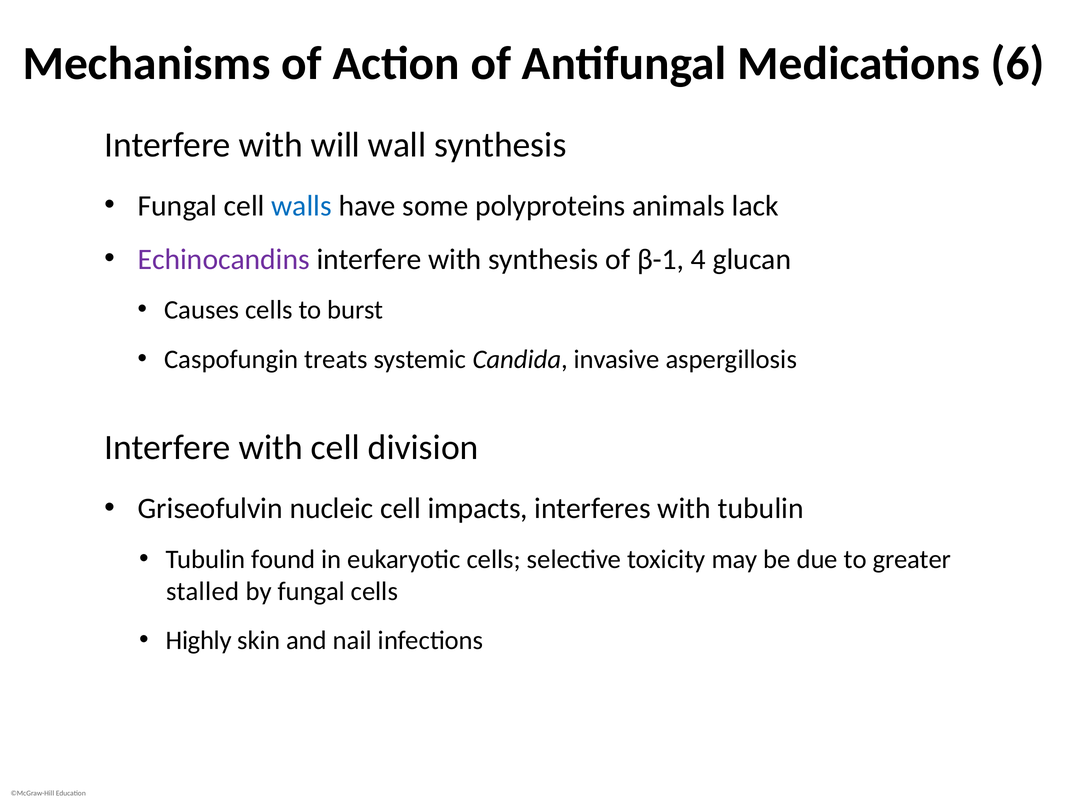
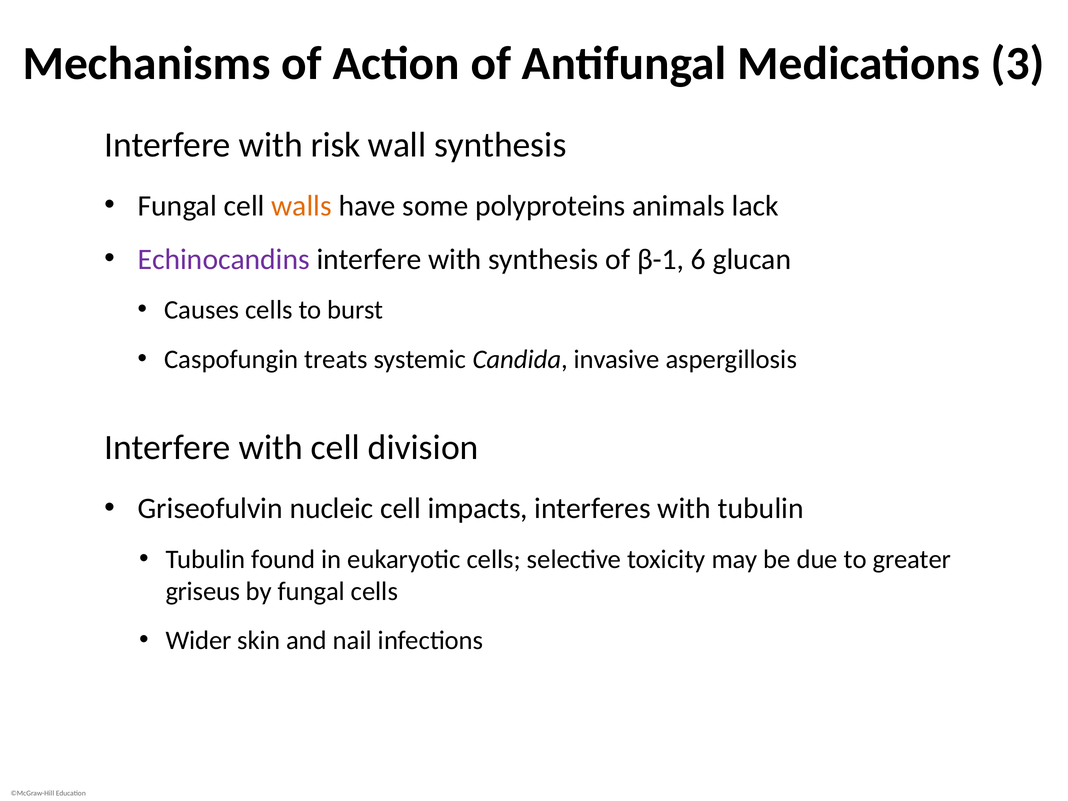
6: 6 -> 3 (1018, 64)
will: will -> risk (336, 145)
walls colour: blue -> orange (302, 206)
4: 4 -> 6 (698, 259)
stalled: stalled -> griseus (203, 591)
Highly: Highly -> Wider (199, 640)
